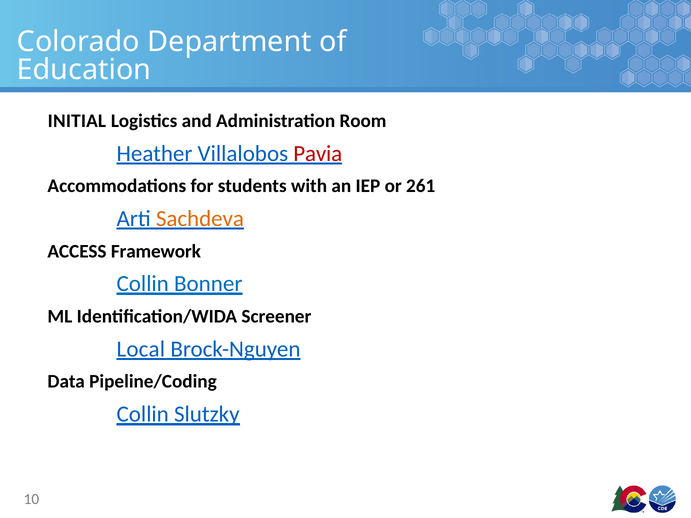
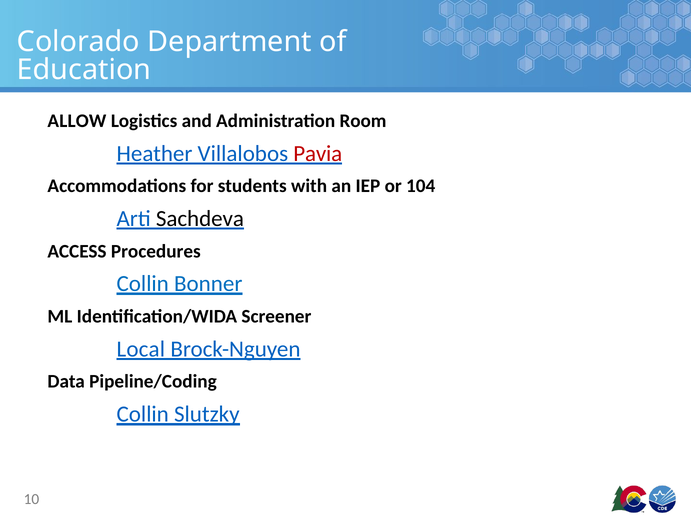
INITIAL: INITIAL -> ALLOW (77, 121)
261: 261 -> 104 (421, 186)
Sachdeva colour: orange -> black (200, 219)
Framework: Framework -> Procedures (156, 251)
